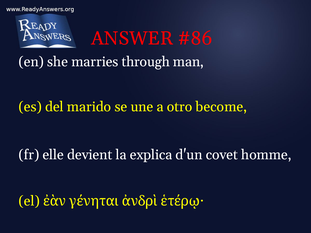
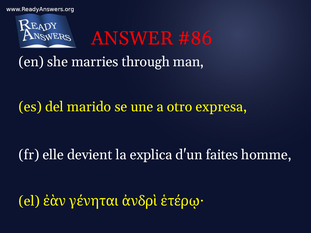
become: become -> expresa (221, 107)
covet: covet -> faites (222, 155)
